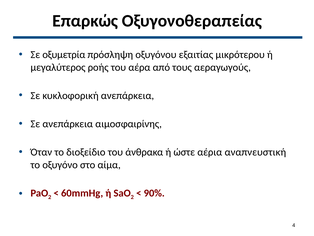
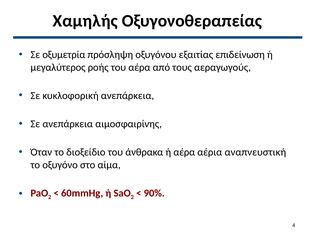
Επαρκώς: Επαρκώς -> Χαμηλής (85, 21)
μικρότερου: μικρότερου -> επιδείνωση (240, 55)
ή ώστε: ώστε -> αέρα (184, 152)
